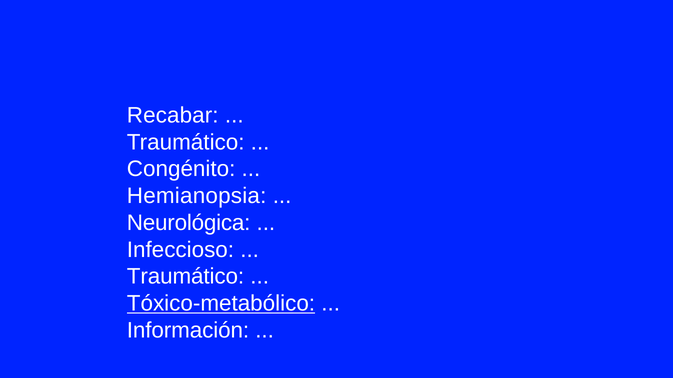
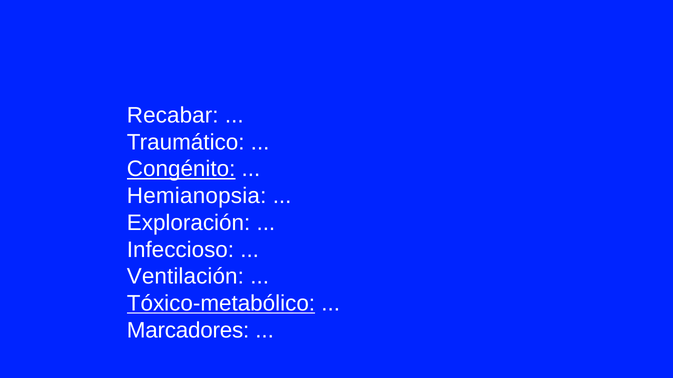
Congénito underline: none -> present (181, 169)
Neurológica: Neurológica -> Exploración (189, 223)
Traumático: Traumático -> Ventilación (185, 277)
Información: Información -> Marcadores (188, 331)
